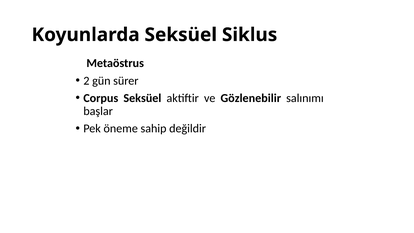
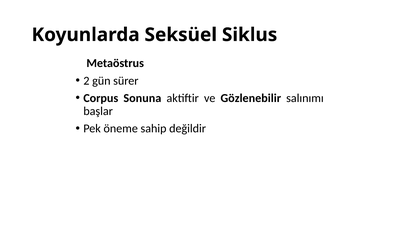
Corpus Seksüel: Seksüel -> Sonuna (142, 98)
